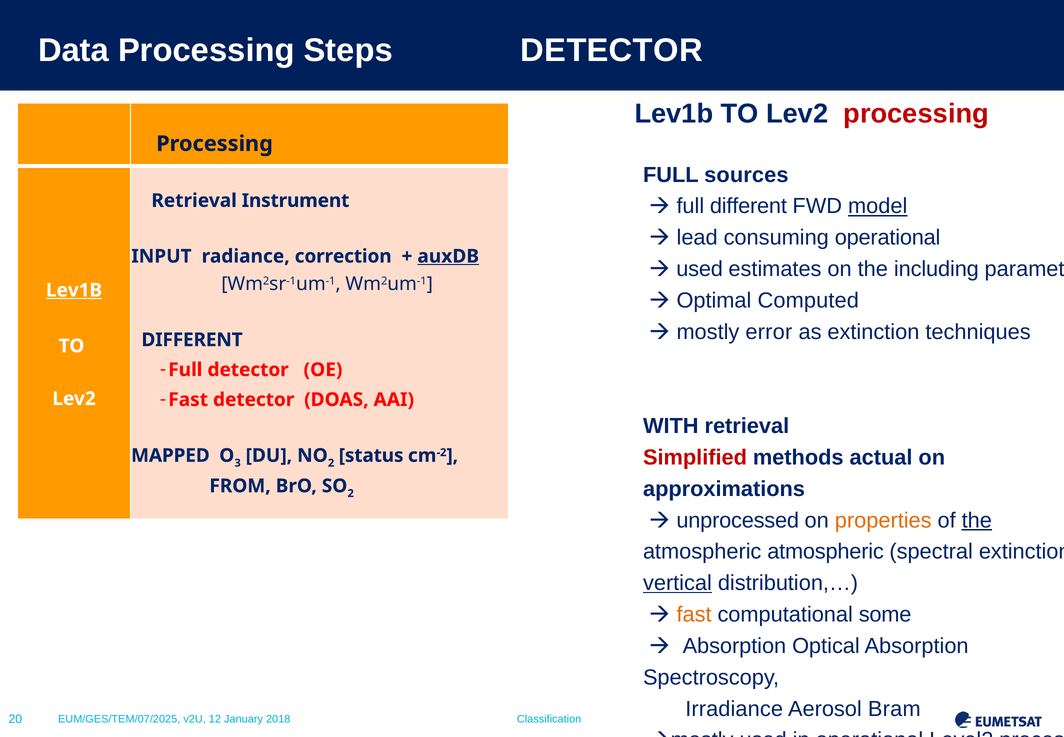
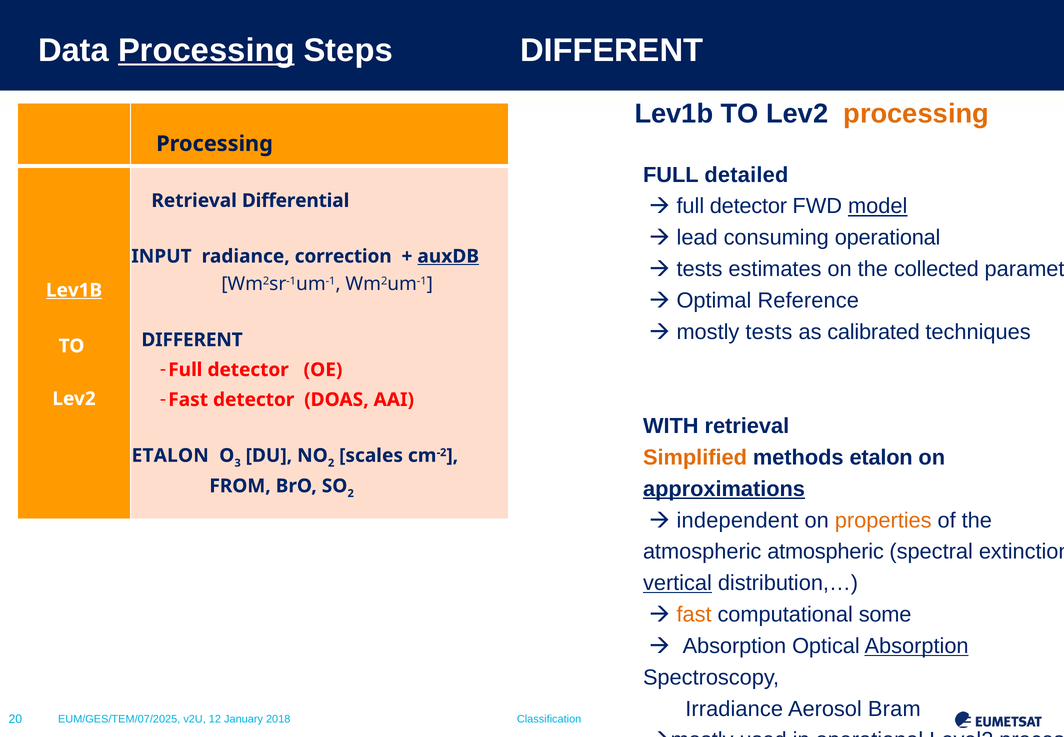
Processing underline: none -> present (206, 50)
Steps DETECTOR: DETECTOR -> DIFFERENT (612, 50)
processing colour: red -> orange (916, 114)
sources: sources -> detailed (746, 175)
Instrument: Instrument -> Differential (296, 200)
different: different -> detector (748, 206)
used: used -> tests (700, 269)
including: including -> collected (936, 269)
Computed: Computed -> Reference (808, 300)
mostly error: error -> tests (769, 332)
as extinction: extinction -> calibrated (874, 332)
Simplified colour: red -> orange (695, 457)
methods actual: actual -> etalon (881, 457)
MAPPED: MAPPED -> ETALON (170, 455)
status: status -> scales (371, 455)
approximations underline: none -> present (724, 489)
unprocessed: unprocessed -> independent (738, 520)
the underline: present -> none (977, 520)
Absorption underline: none -> present (917, 646)
